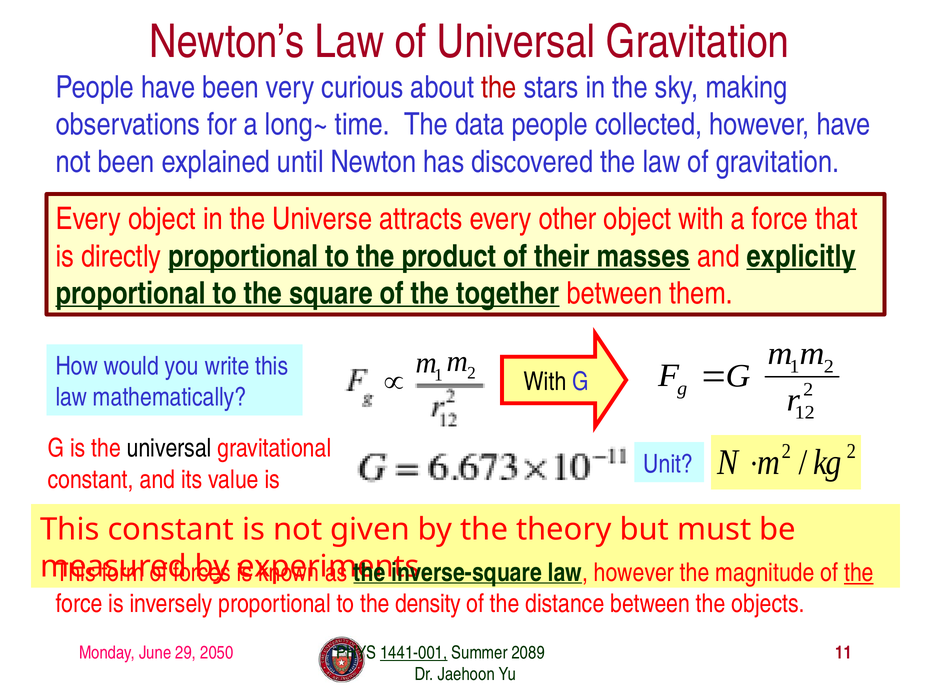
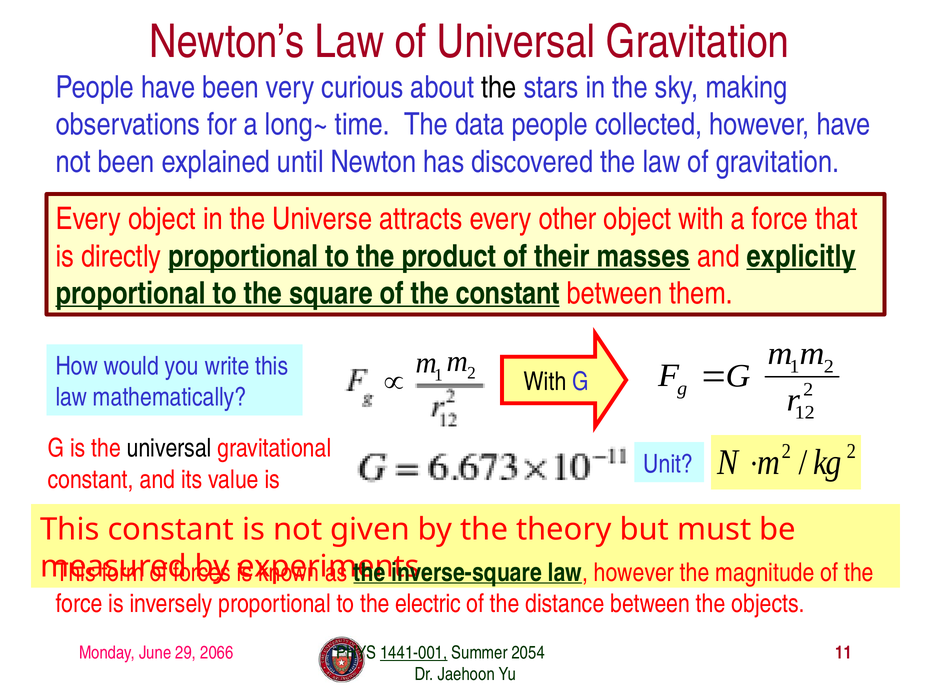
the colour: red -> black (499, 87)
the together: together -> constant (508, 294)
the underline: present -> none (859, 573)
density: density -> electric (428, 604)
2050: 2050 -> 2066 (217, 653)
2089: 2089 -> 2054 (528, 653)
